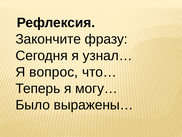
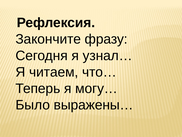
вопрос: вопрос -> читаем (54, 72)
